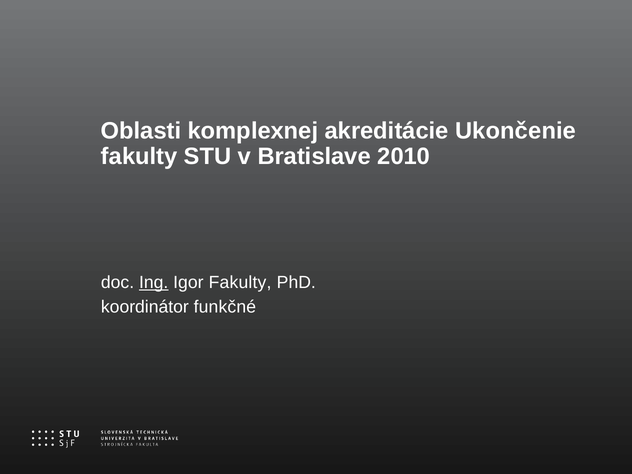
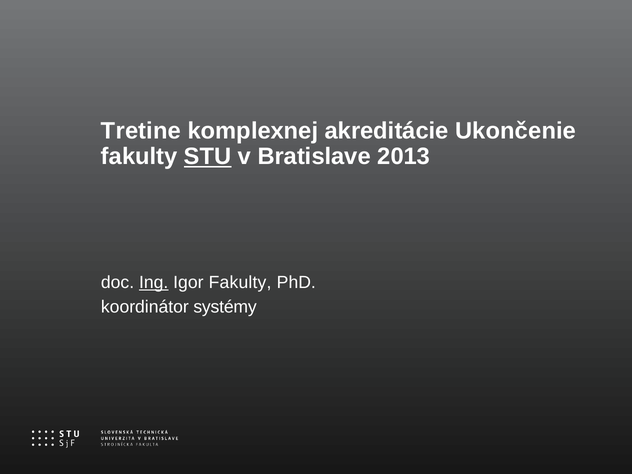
Oblasti: Oblasti -> Tretine (141, 131)
STU underline: none -> present (208, 157)
2010: 2010 -> 2013 (404, 157)
funkčné: funkčné -> systémy (225, 307)
